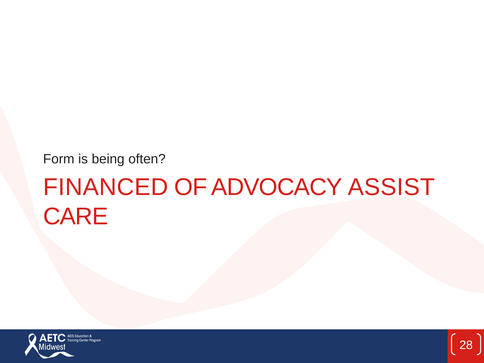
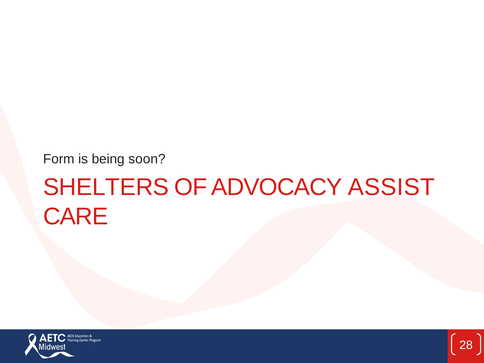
often: often -> soon (147, 159)
FINANCED: FINANCED -> SHELTERS (106, 187)
